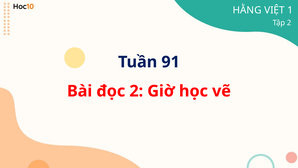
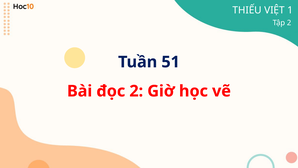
HẰNG: HẰNG -> THIẾU (247, 10)
91: 91 -> 51 (171, 62)
